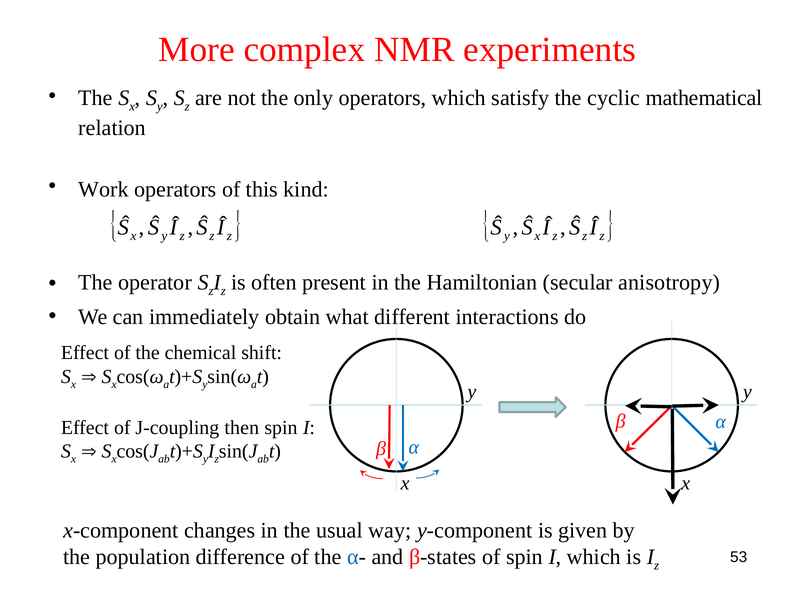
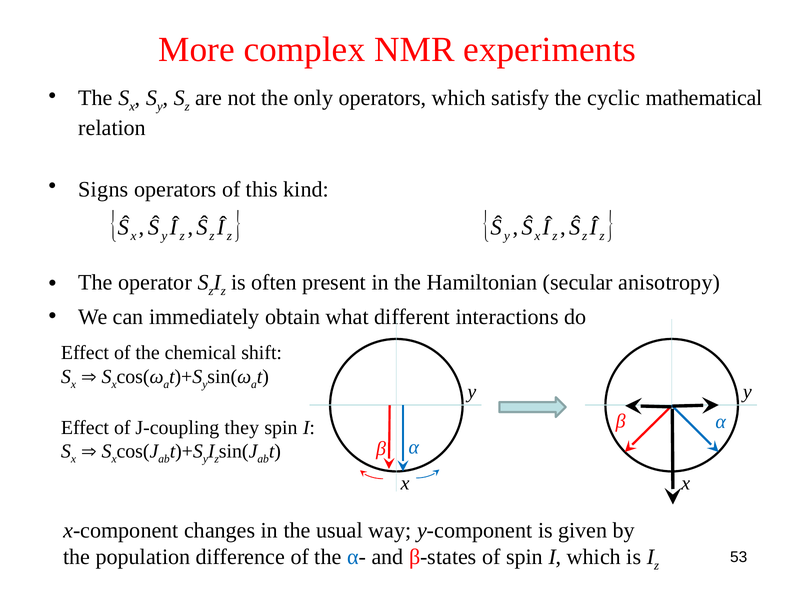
Work: Work -> Signs (103, 190)
then: then -> they (242, 428)
